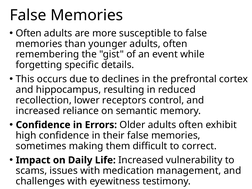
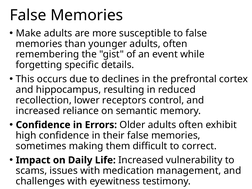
Often: Often -> Make (29, 33)
